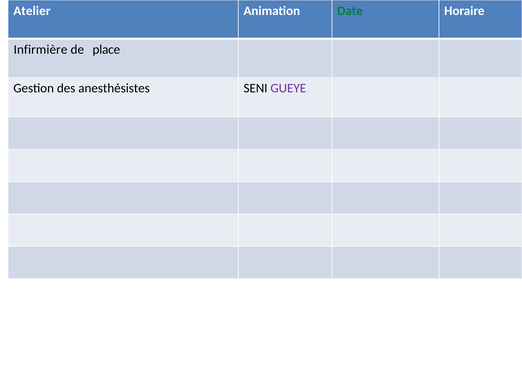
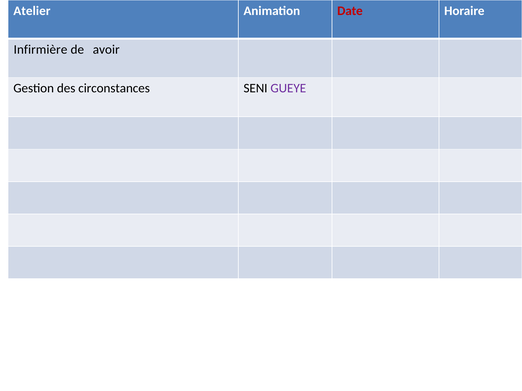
Date colour: green -> red (350, 11)
place: place -> avoir (106, 50)
anesthésistes: anesthésistes -> circonstances (114, 88)
